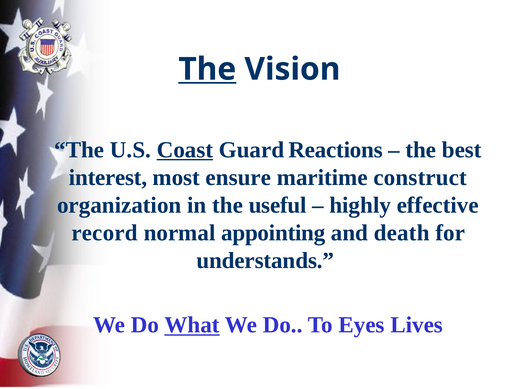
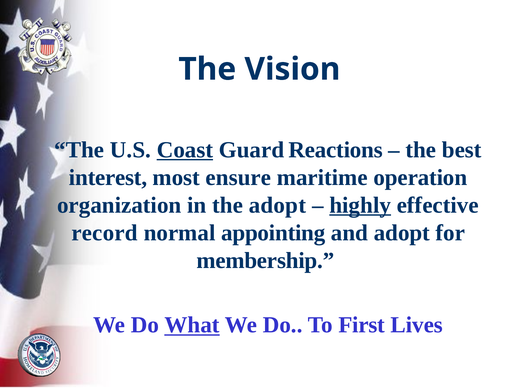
The underline: present -> none (207, 69)
construct: construct -> operation (420, 178)
the useful: useful -> adopt (277, 205)
highly underline: none -> present (360, 205)
and death: death -> adopt (402, 233)
understands: understands -> membership (265, 261)
Eyes: Eyes -> First (362, 325)
